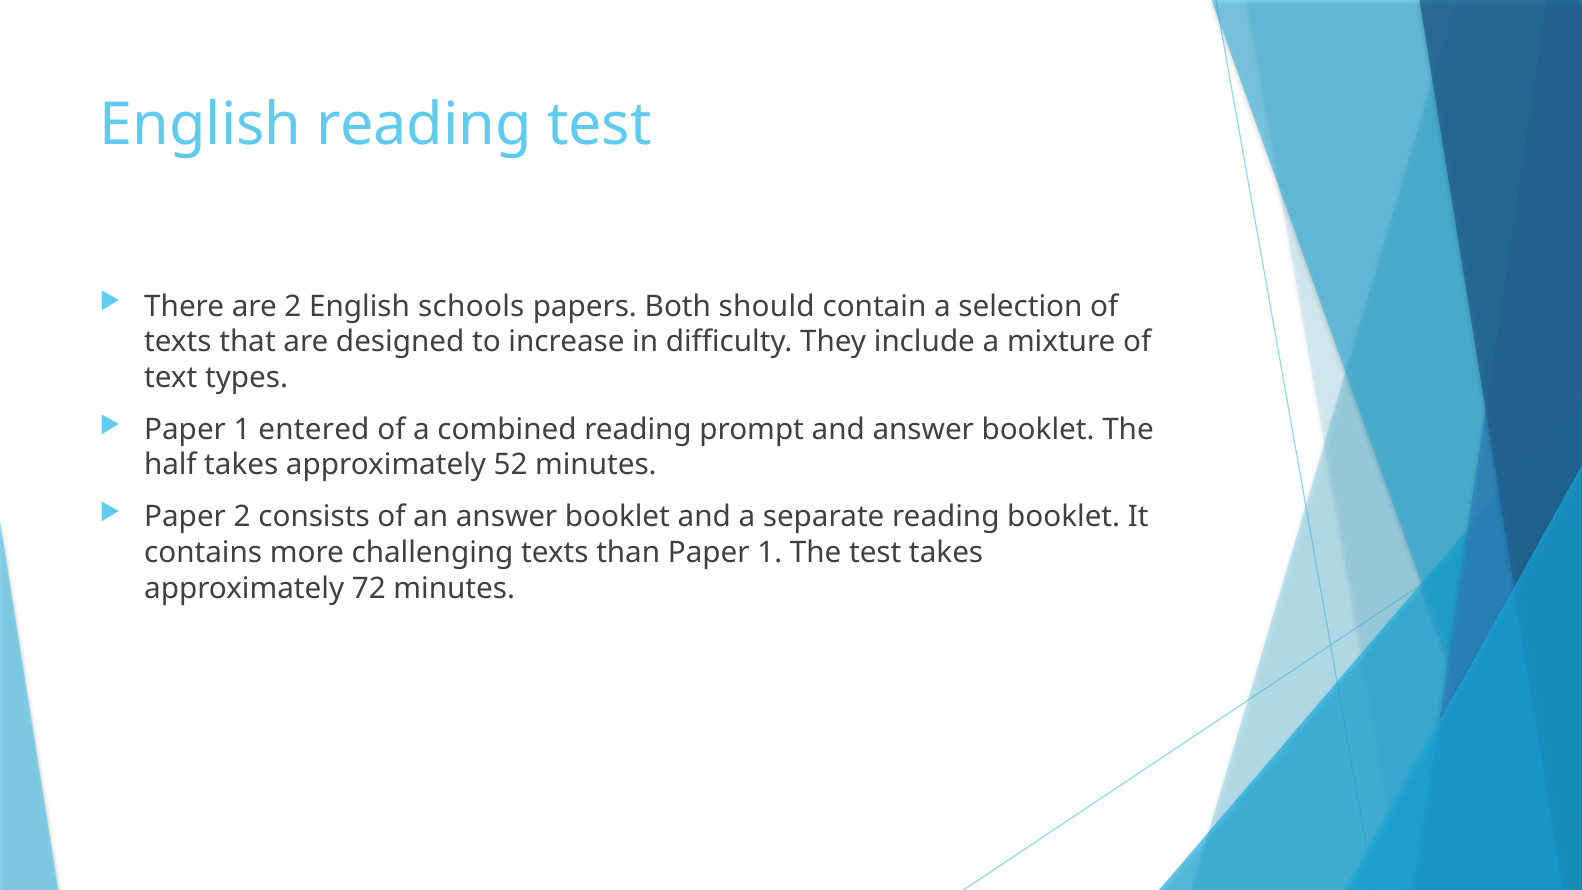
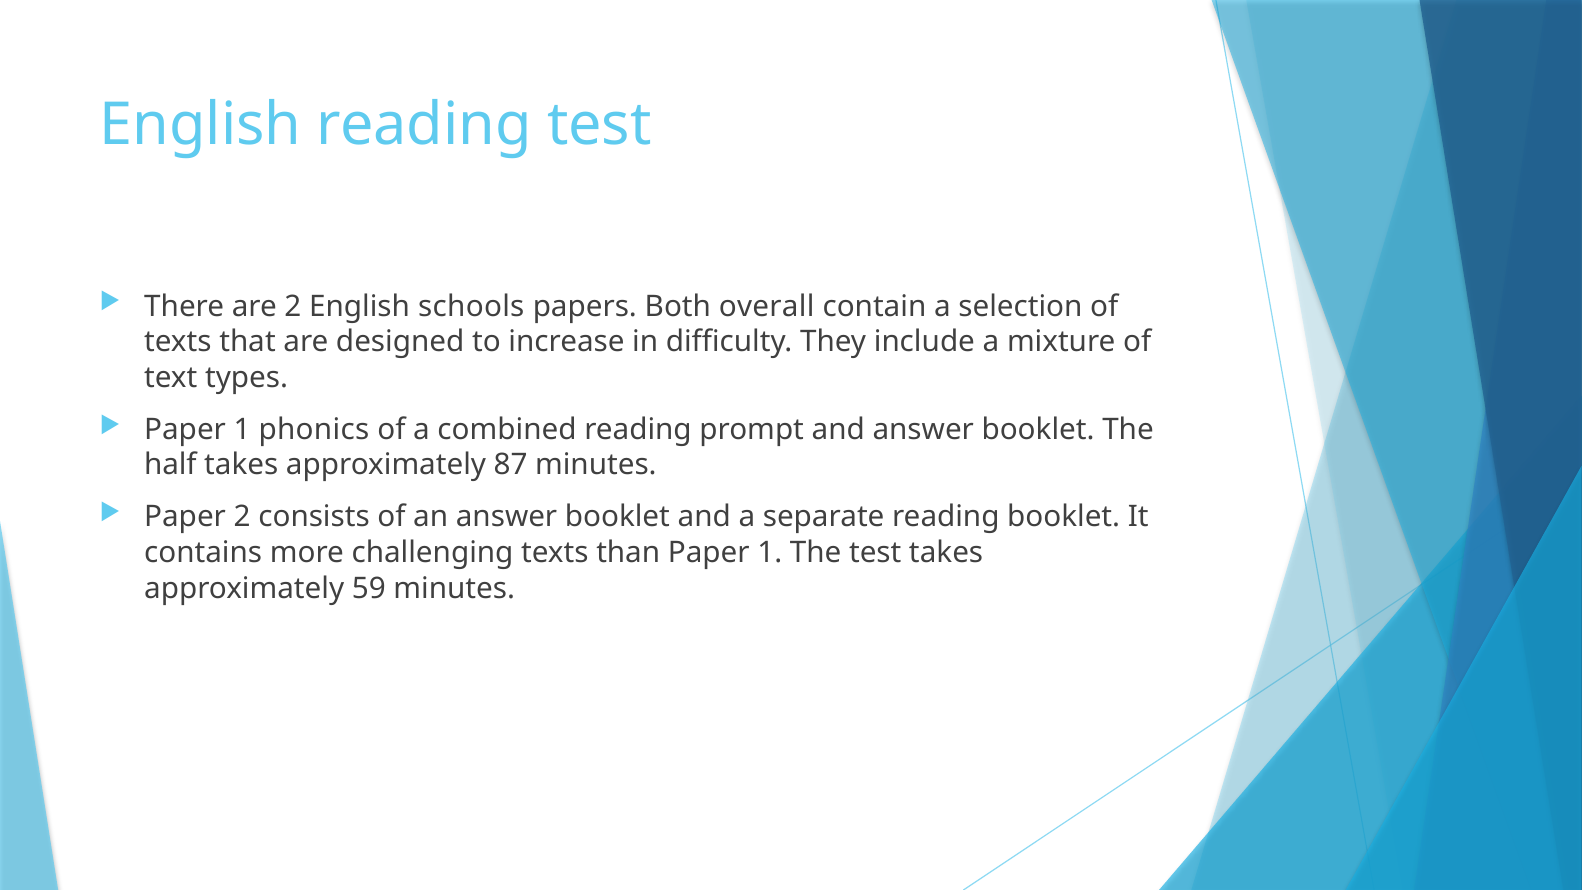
should: should -> overall (767, 306)
entered: entered -> phonics (314, 429)
52: 52 -> 87 (511, 465)
72: 72 -> 59 (369, 588)
